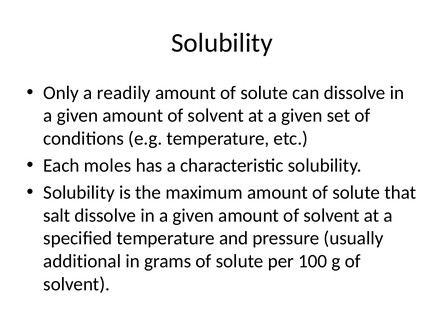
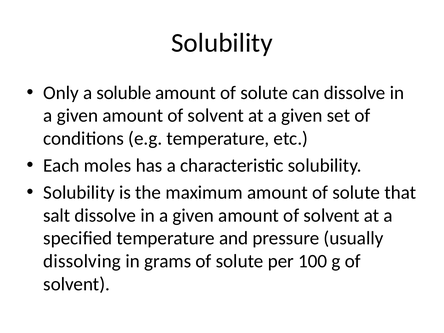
readily: readily -> soluble (124, 93)
additional: additional -> dissolving (82, 261)
